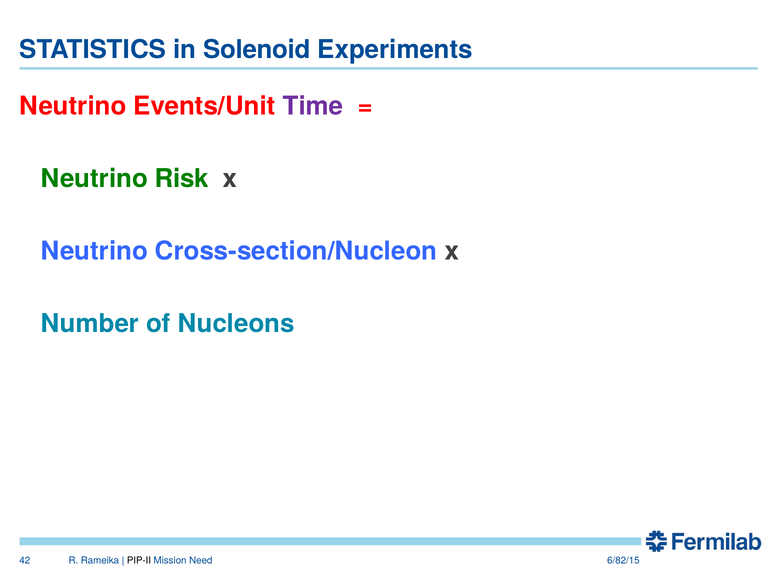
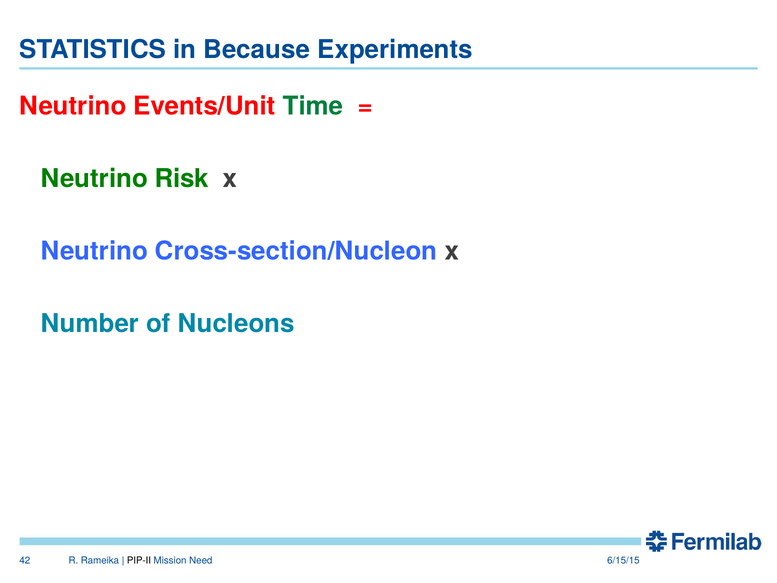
Solenoid: Solenoid -> Because (257, 50)
Time colour: purple -> green (313, 106)
6/82/15: 6/82/15 -> 6/15/15 (623, 560)
